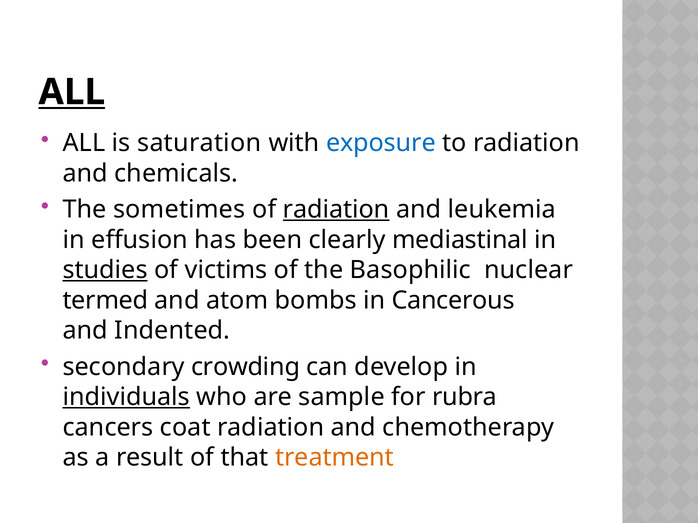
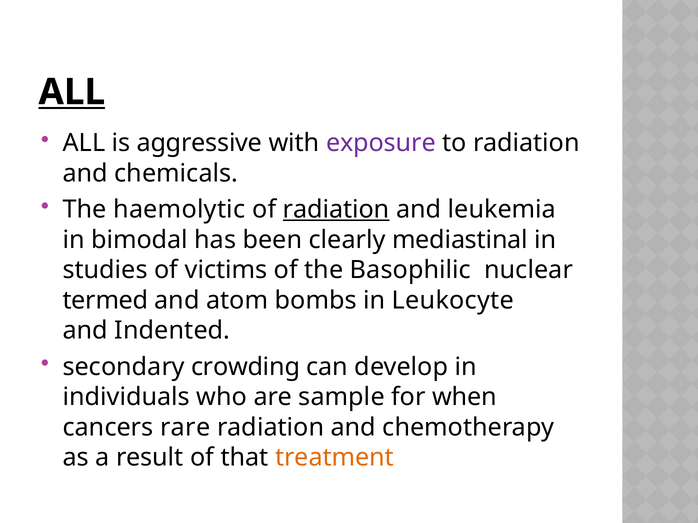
saturation: saturation -> aggressive (199, 143)
exposure colour: blue -> purple (381, 143)
sometimes: sometimes -> haemolytic (179, 210)
effusion: effusion -> bimodal (140, 240)
studies underline: present -> none (105, 270)
Cancerous: Cancerous -> Leukocyte (453, 301)
individuals underline: present -> none (126, 397)
rubra: rubra -> when (465, 397)
coat: coat -> rare (185, 428)
